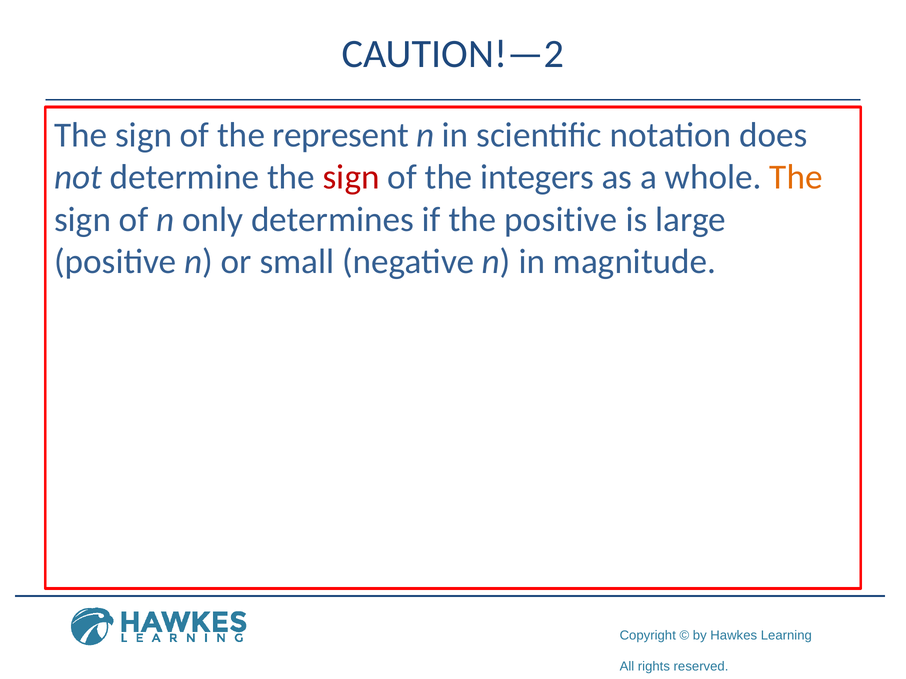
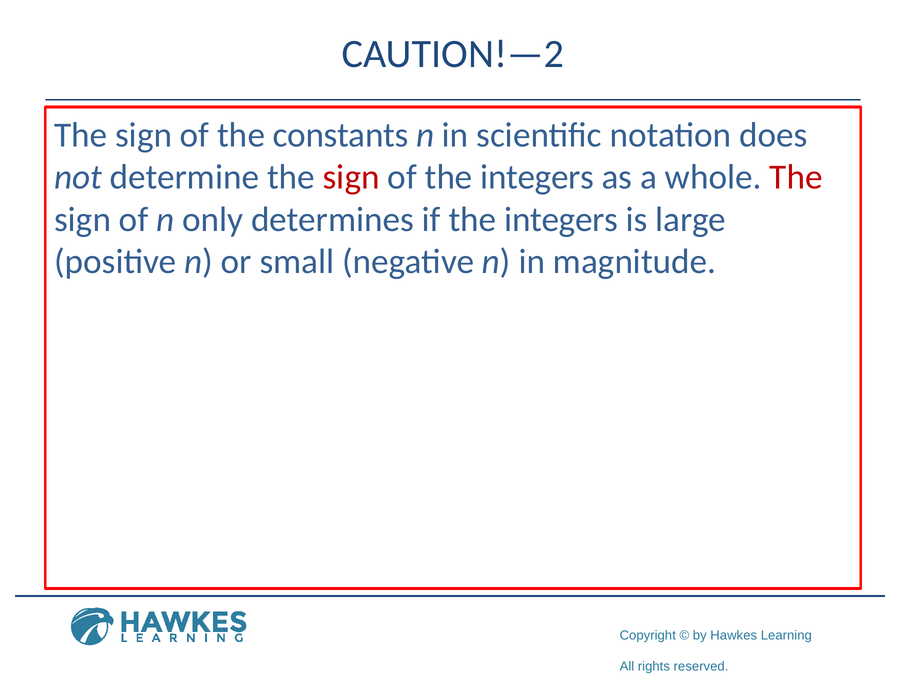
represent: represent -> constants (341, 135)
The colour: orange -> red (796, 177)
if the positive: positive -> integers (561, 220)
